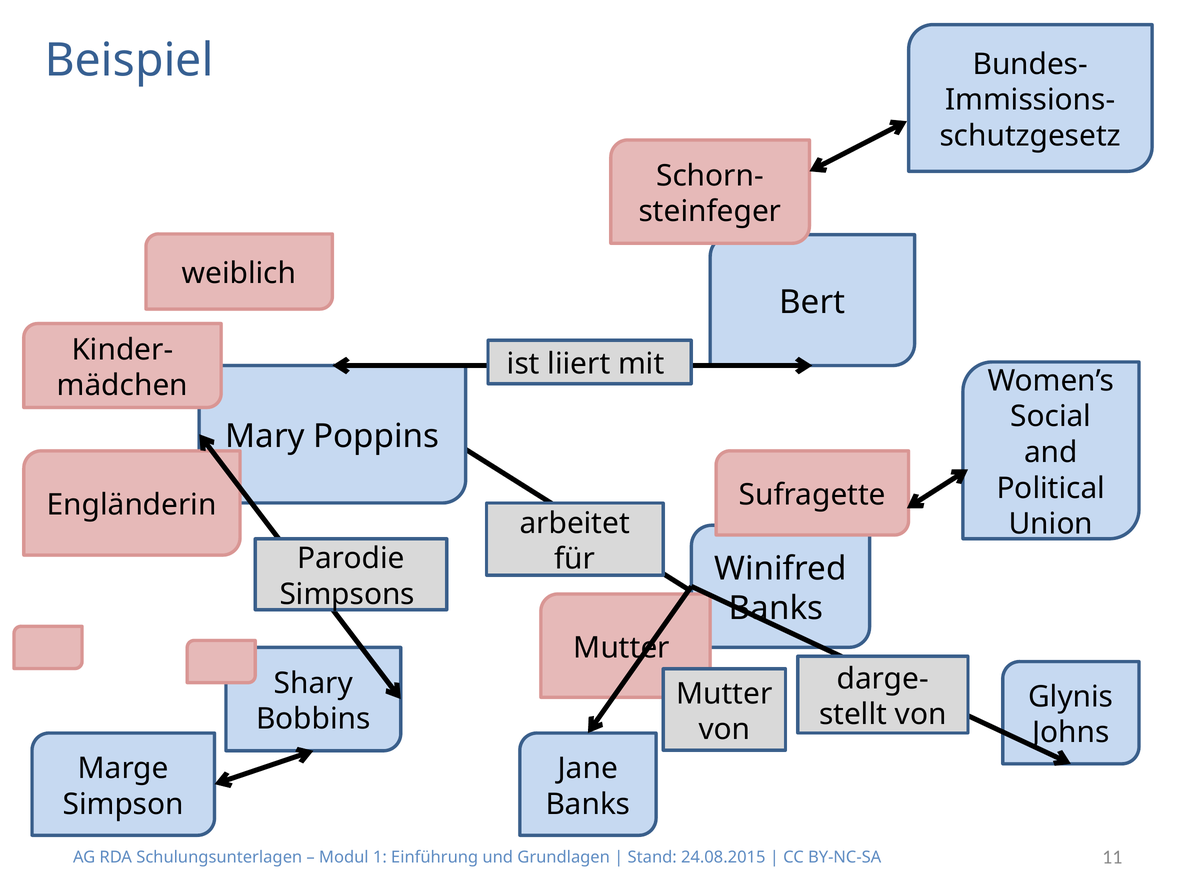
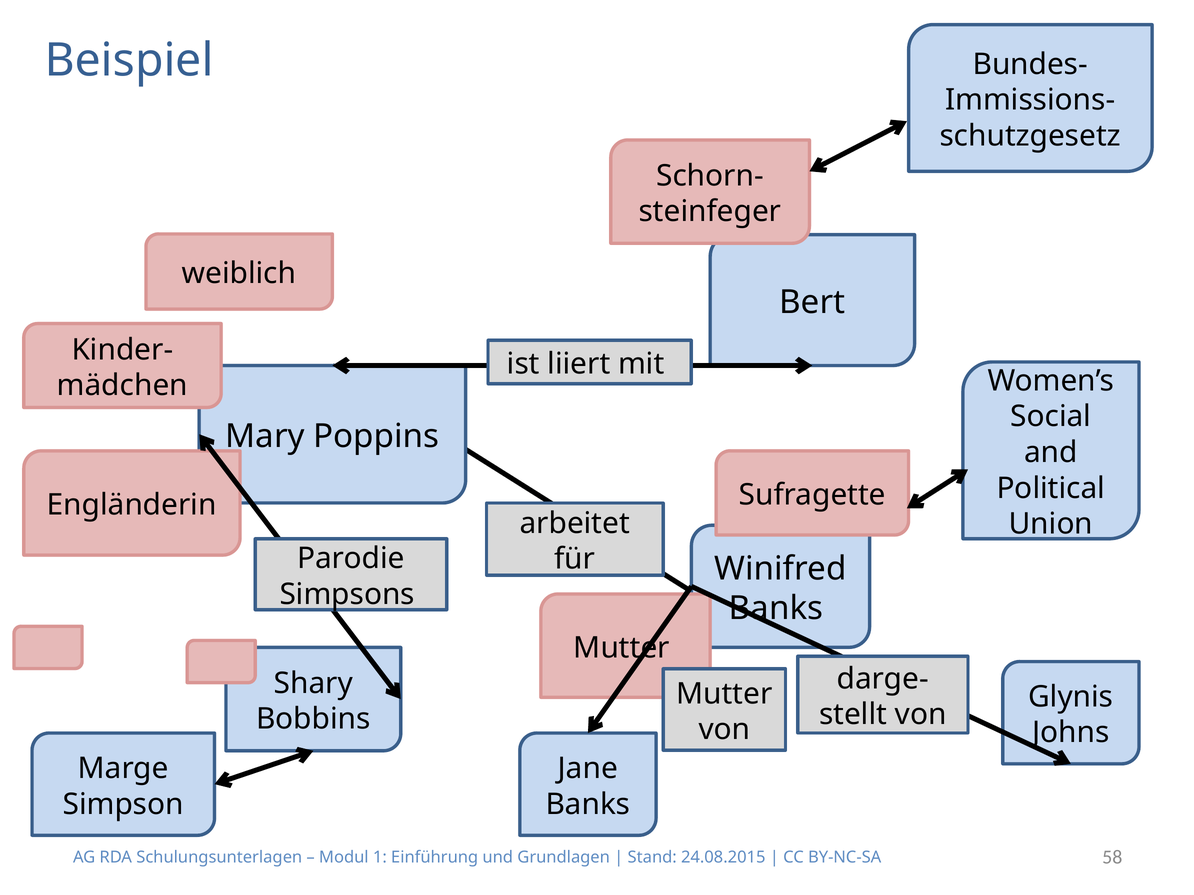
11: 11 -> 58 (1112, 858)
